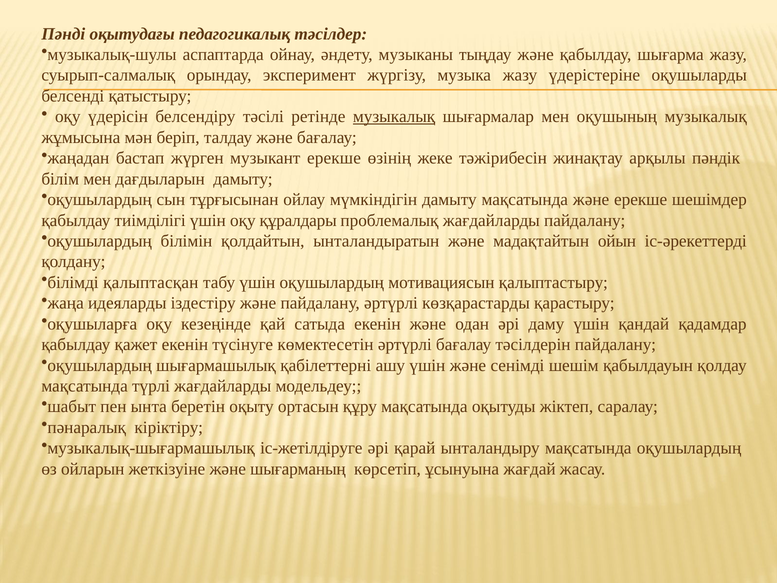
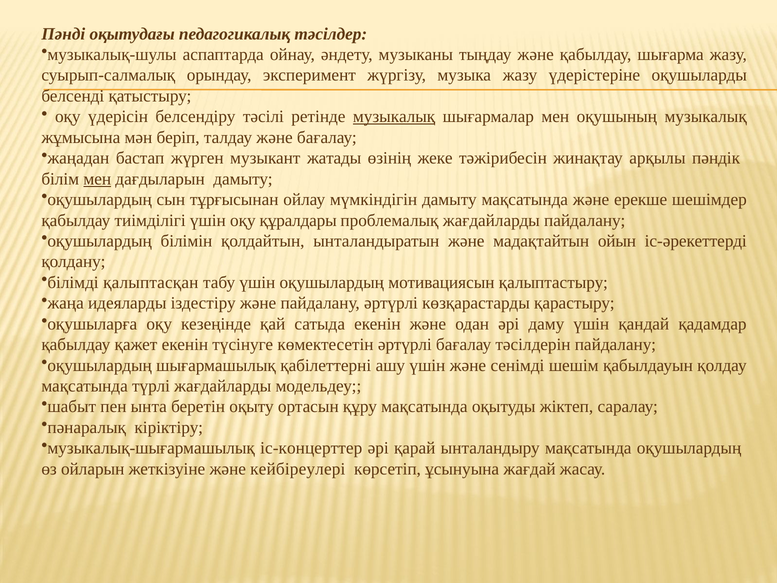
музыкант ерекше: ерекше -> жатады (334, 158)
мен underline: none -> present (97, 179)
іс-жетілдіруге: іс-жетілдіруге -> іс-концерттер (311, 448)
шығарманың: шығарманың -> кейбіреулері (298, 469)
